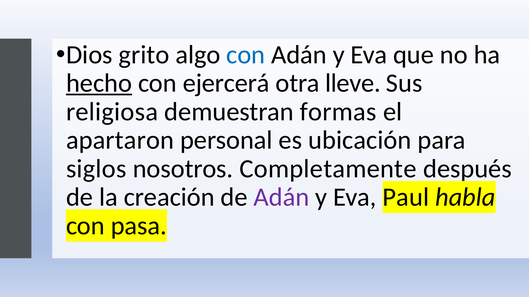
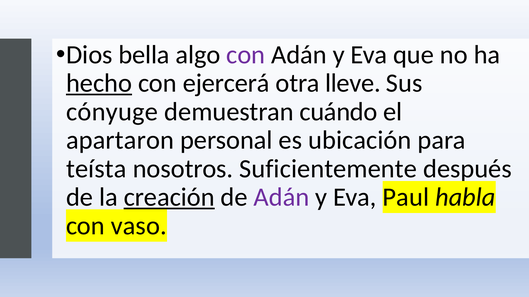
grito: grito -> bella (144, 55)
con colour: blue -> purple (246, 55)
religiosa: religiosa -> cónyuge (112, 112)
formas: formas -> cuándo (339, 112)
siglos: siglos -> teísta (96, 169)
Completamente: Completamente -> Suficientemente (328, 169)
creación underline: none -> present (169, 198)
pasa: pasa -> vaso (139, 226)
